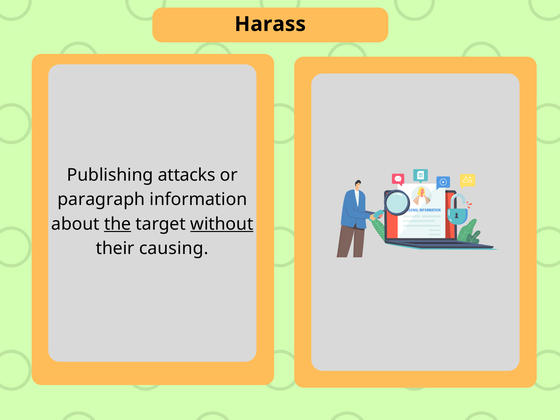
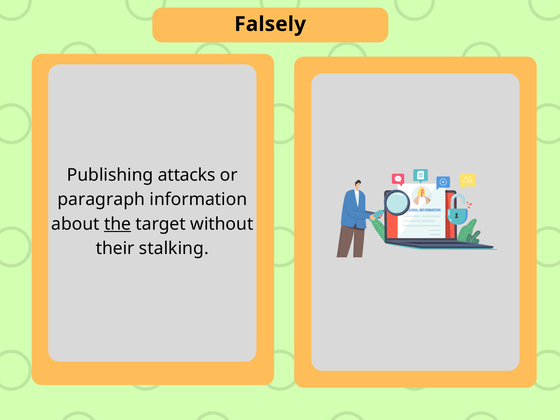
Harass: Harass -> Falsely (270, 24)
without underline: present -> none (222, 224)
causing: causing -> stalking (174, 248)
